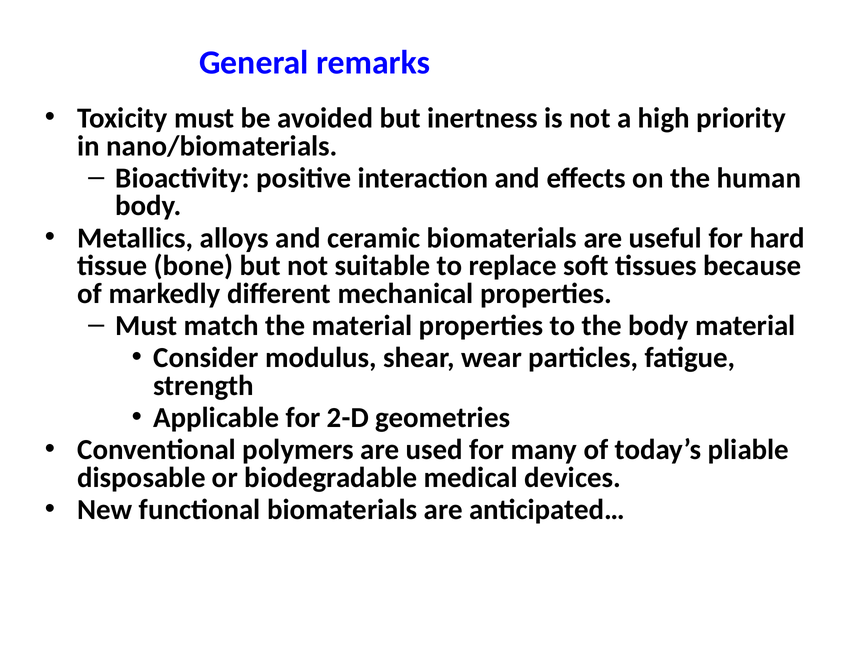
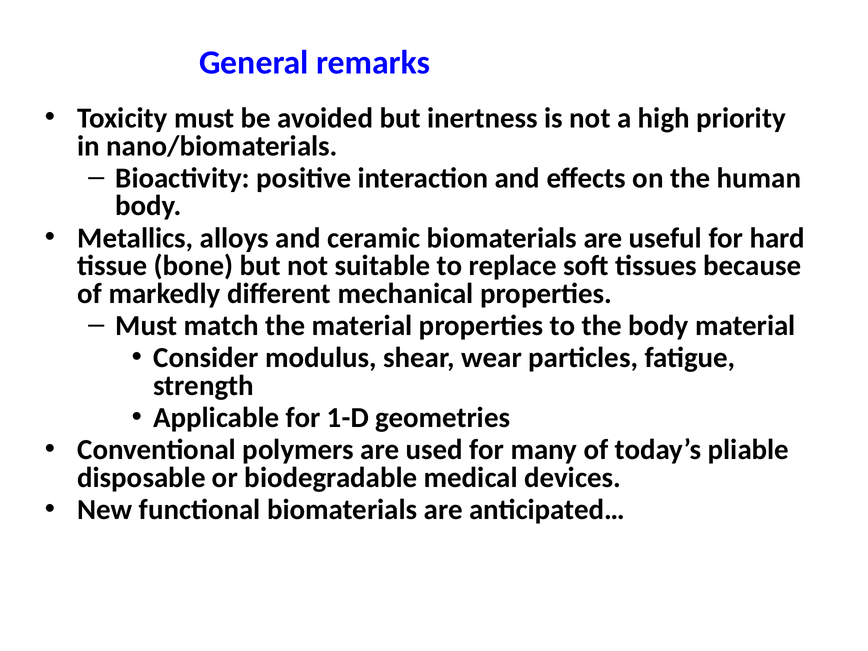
2-D: 2-D -> 1-D (348, 418)
